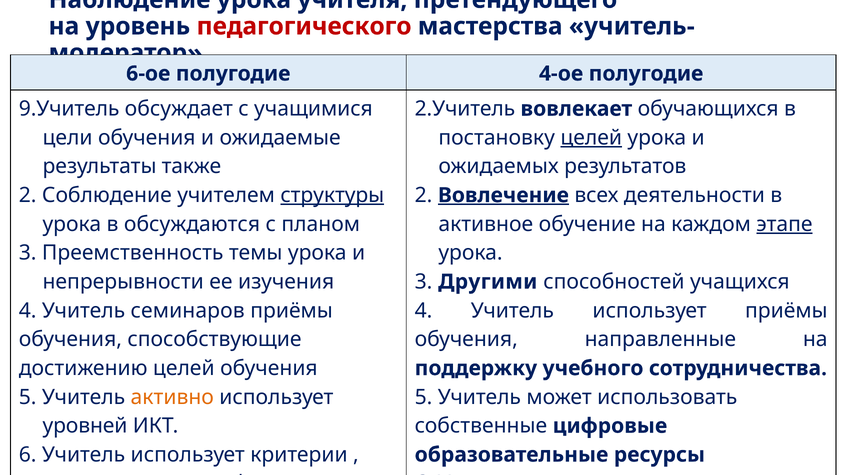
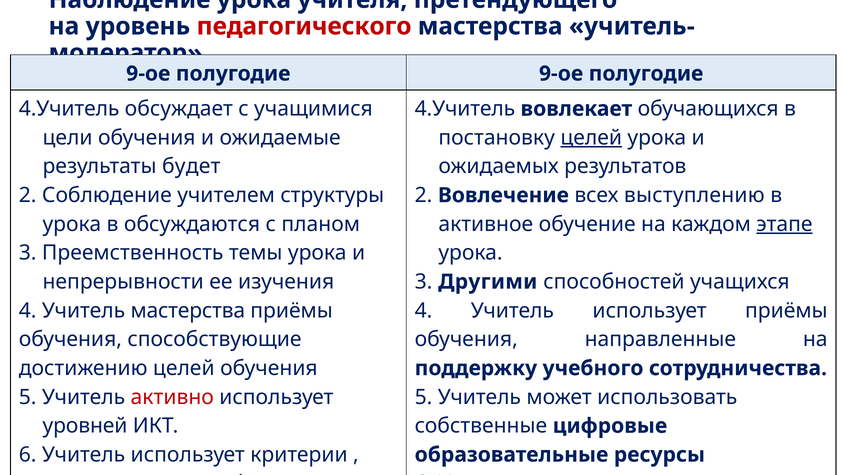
6-ое: 6-ое -> 9-ое (148, 74)
полугодие 4-ое: 4-ое -> 9-ое (561, 74)
9.Учитель: 9.Учитель -> 4.Учитель (69, 109)
2.Учитель: 2.Учитель -> 4.Учитель (465, 109)
также: также -> будет (191, 166)
структуры underline: present -> none (332, 195)
Вовлечение underline: present -> none (503, 195)
деятельности: деятельности -> выступлению (694, 195)
Учитель семинаров: семинаров -> мастерства (188, 310)
активно colour: orange -> red (172, 397)
